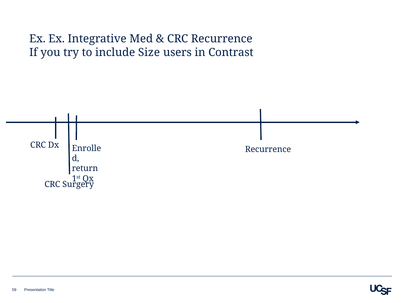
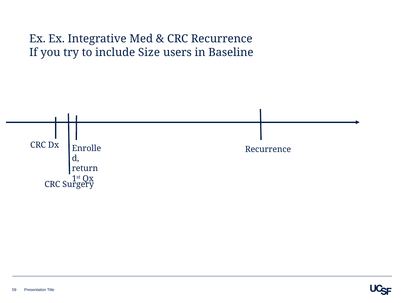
Contrast: Contrast -> Baseline (231, 52)
